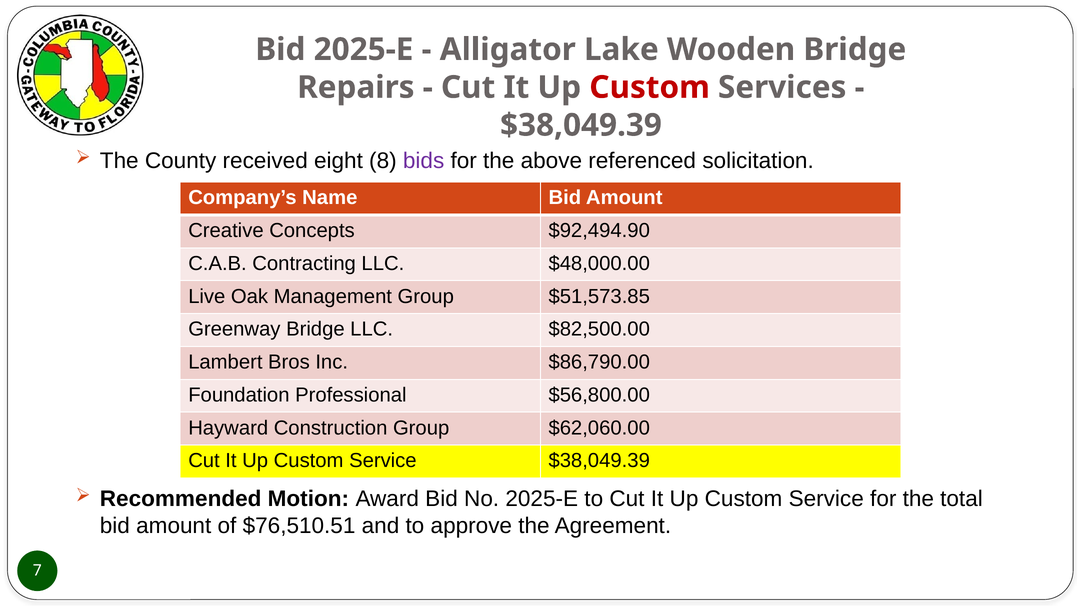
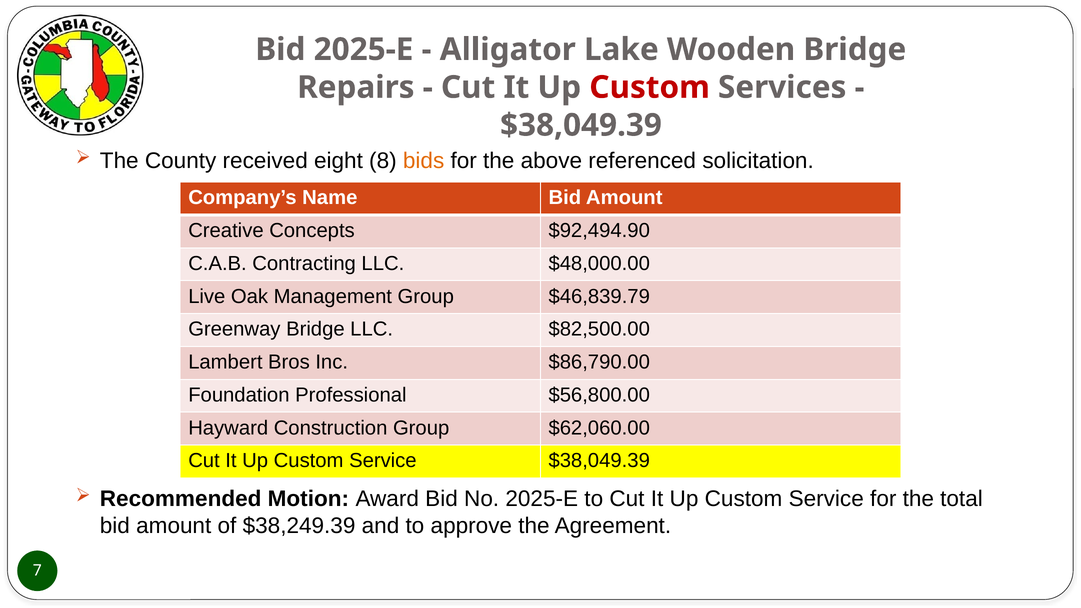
bids colour: purple -> orange (424, 161)
$51,573.85: $51,573.85 -> $46,839.79 (599, 296)
$76,510.51: $76,510.51 -> $38,249.39 (299, 526)
